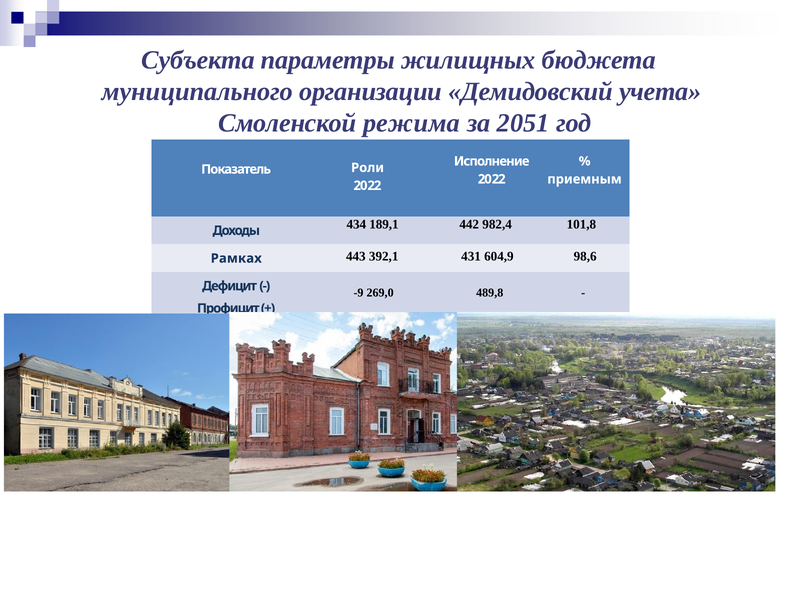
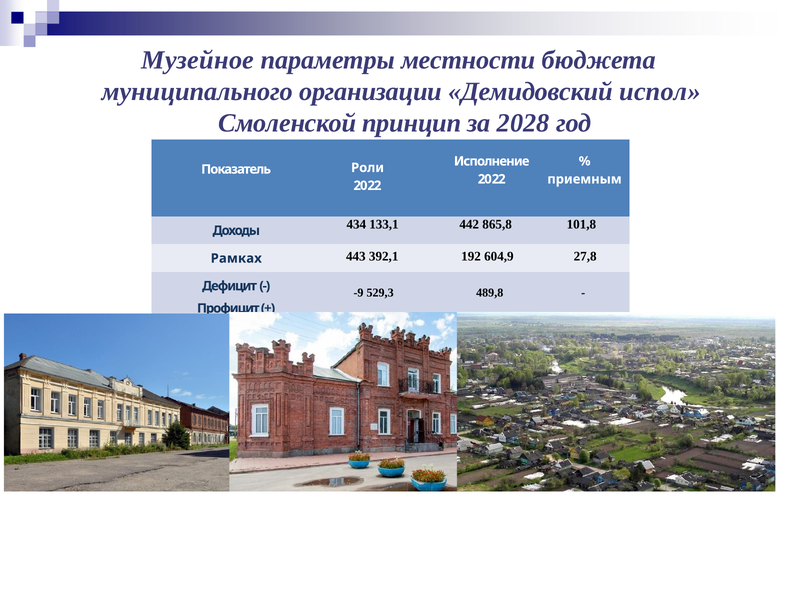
Субъекта: Субъекта -> Музейное (198, 60)
жилищных: жилищных -> местности (468, 60)
учета: учета -> испол (660, 92)
режима: режима -> принцип (412, 123)
2051: 2051 -> 2028 (523, 123)
189,1: 189,1 -> 133,1 (384, 225)
982,4: 982,4 -> 865,8 (497, 225)
431: 431 -> 192 (471, 256)
98,6: 98,6 -> 27,8 (585, 256)
269,0: 269,0 -> 529,3 (380, 293)
